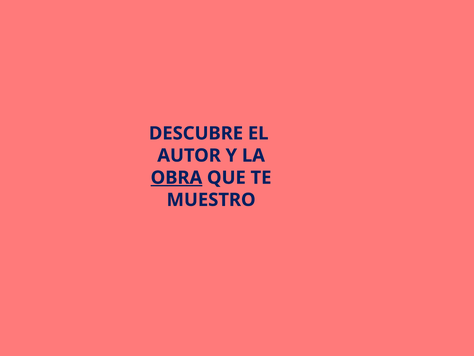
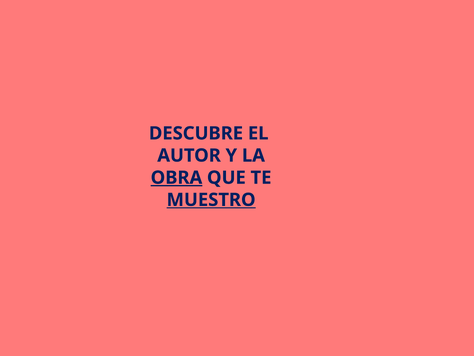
MUESTRO underline: none -> present (211, 200)
